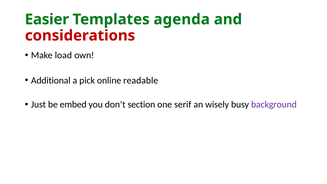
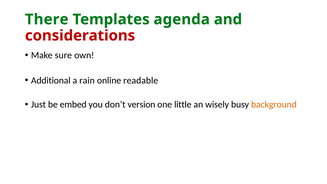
Easier: Easier -> There (47, 19)
load: load -> sure (63, 55)
pick: pick -> rain (87, 80)
section: section -> version (141, 104)
serif: serif -> little (183, 104)
background colour: purple -> orange (274, 104)
